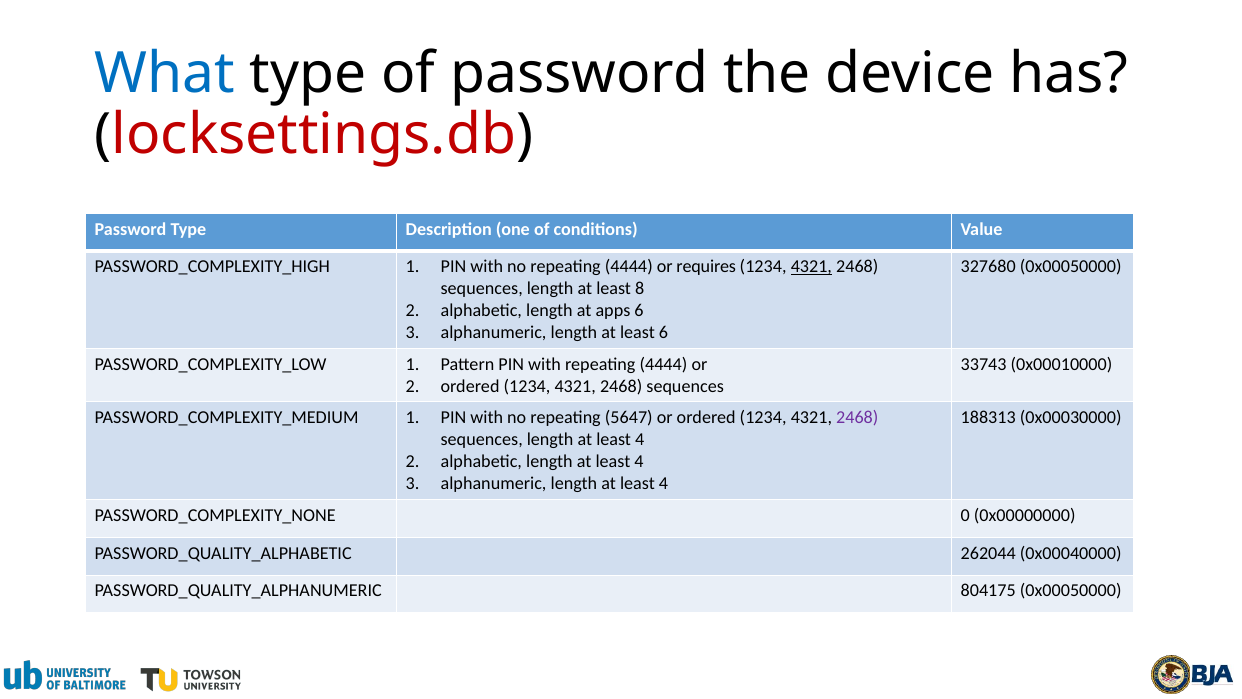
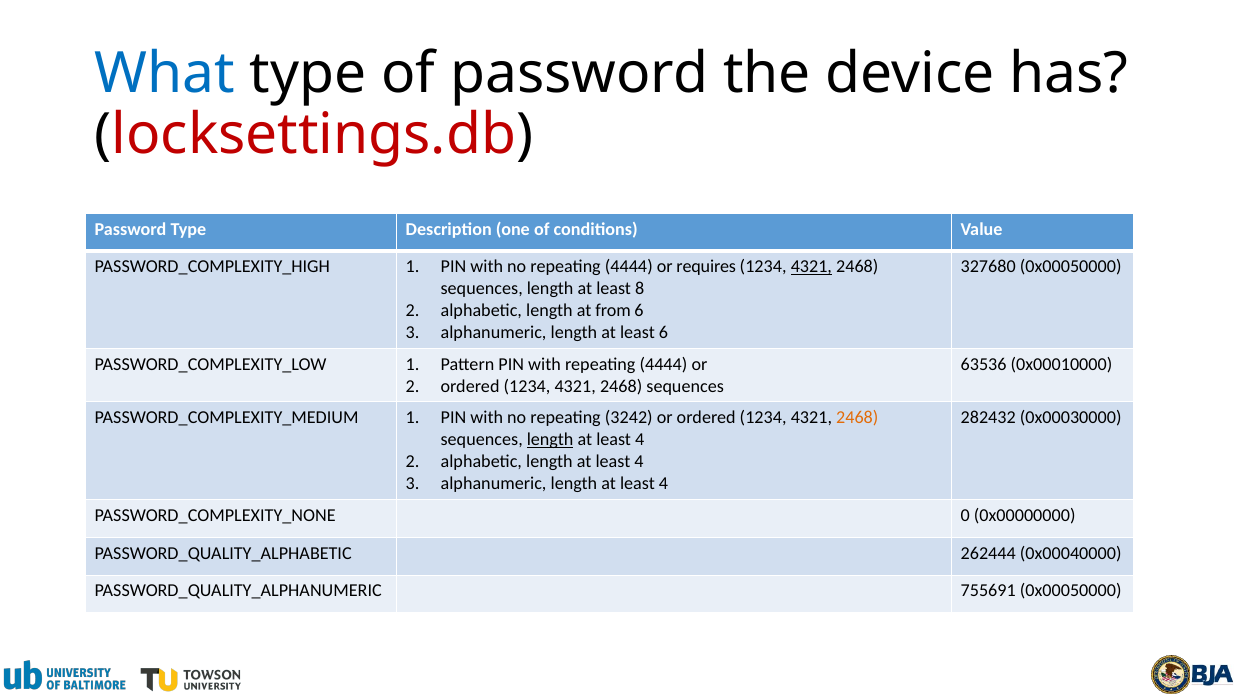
apps: apps -> from (613, 311)
33743: 33743 -> 63536 (984, 364)
5647: 5647 -> 3242 (629, 418)
2468 colour: purple -> orange (857, 418)
188313: 188313 -> 282432 (988, 418)
length underline: none -> present (550, 440)
262044: 262044 -> 262444 (988, 553)
804175: 804175 -> 755691 (988, 591)
